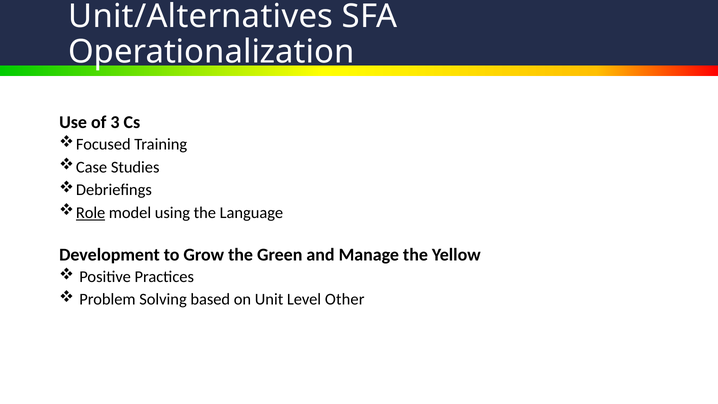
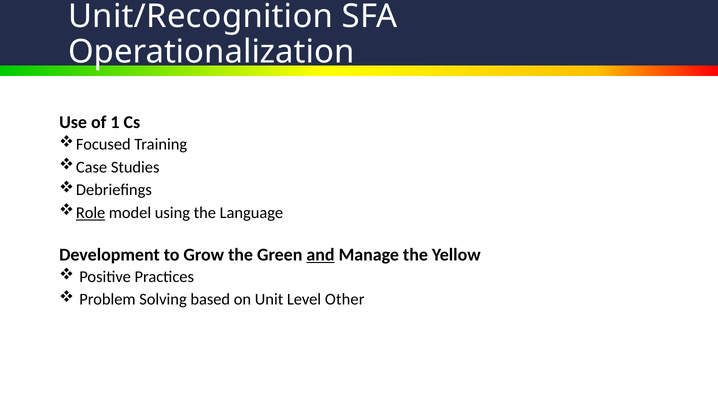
Unit/Alternatives: Unit/Alternatives -> Unit/Recognition (201, 16)
3: 3 -> 1 (115, 122)
and underline: none -> present (320, 255)
